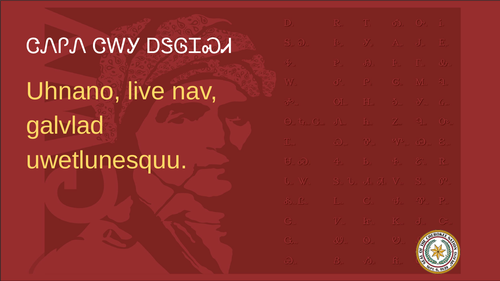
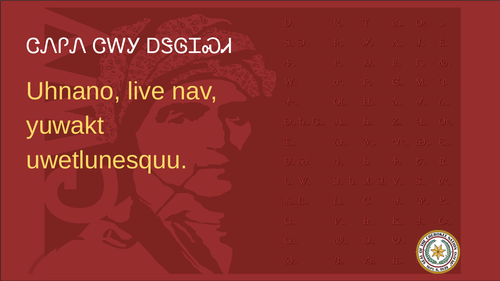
galvlad: galvlad -> yuwakt (65, 126)
